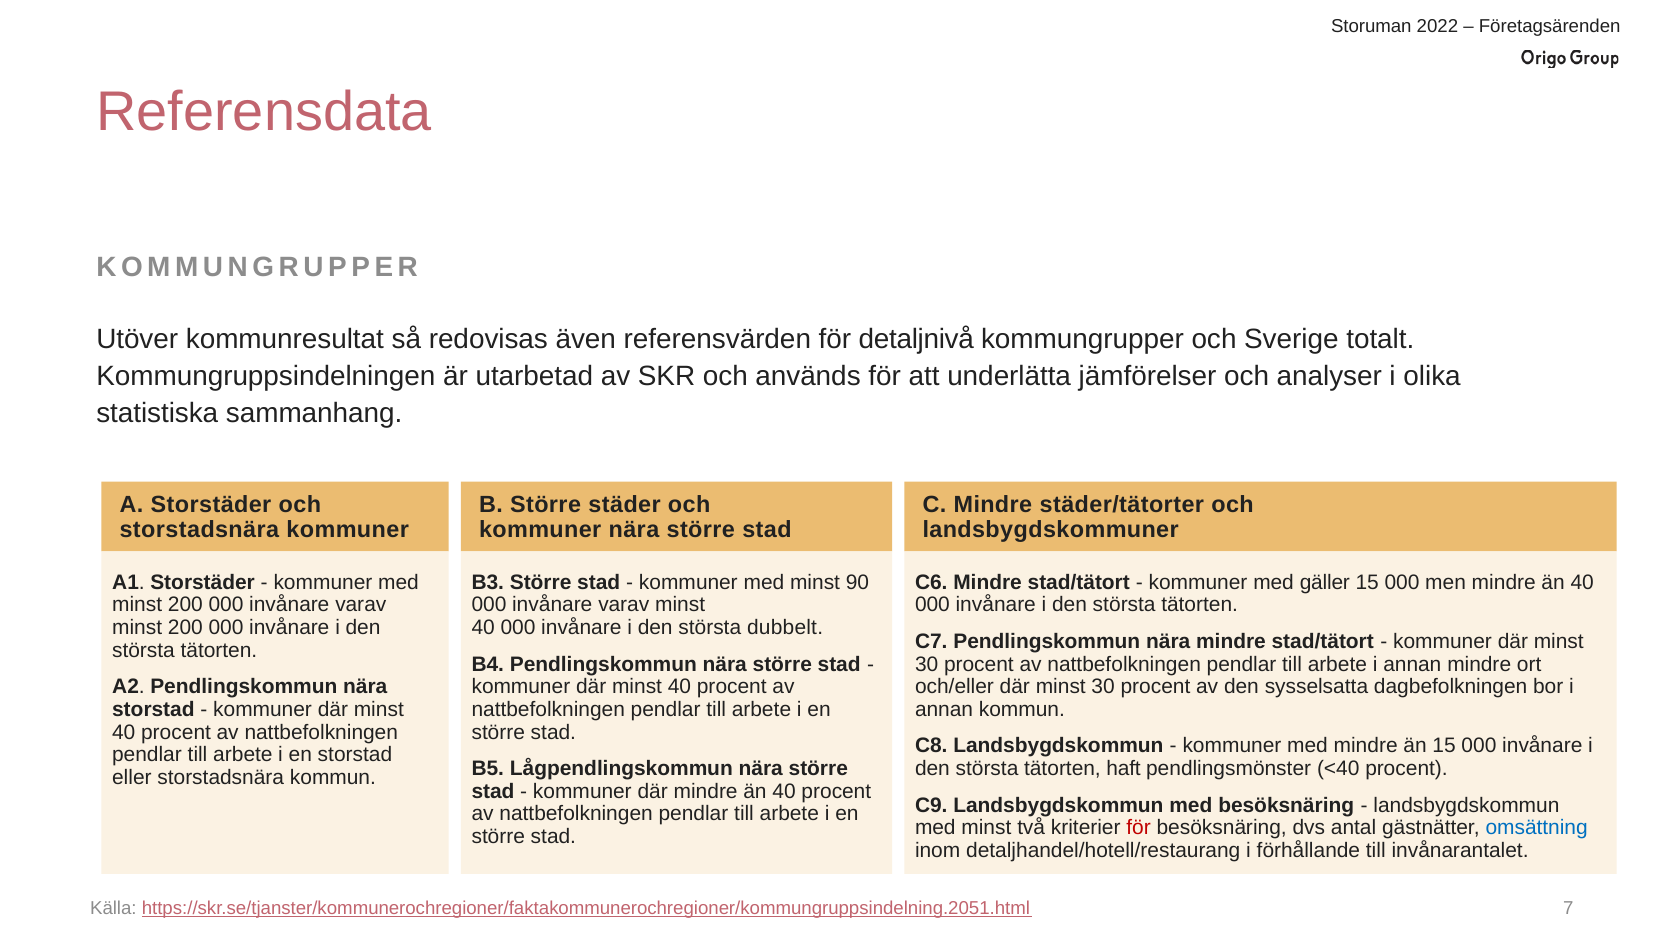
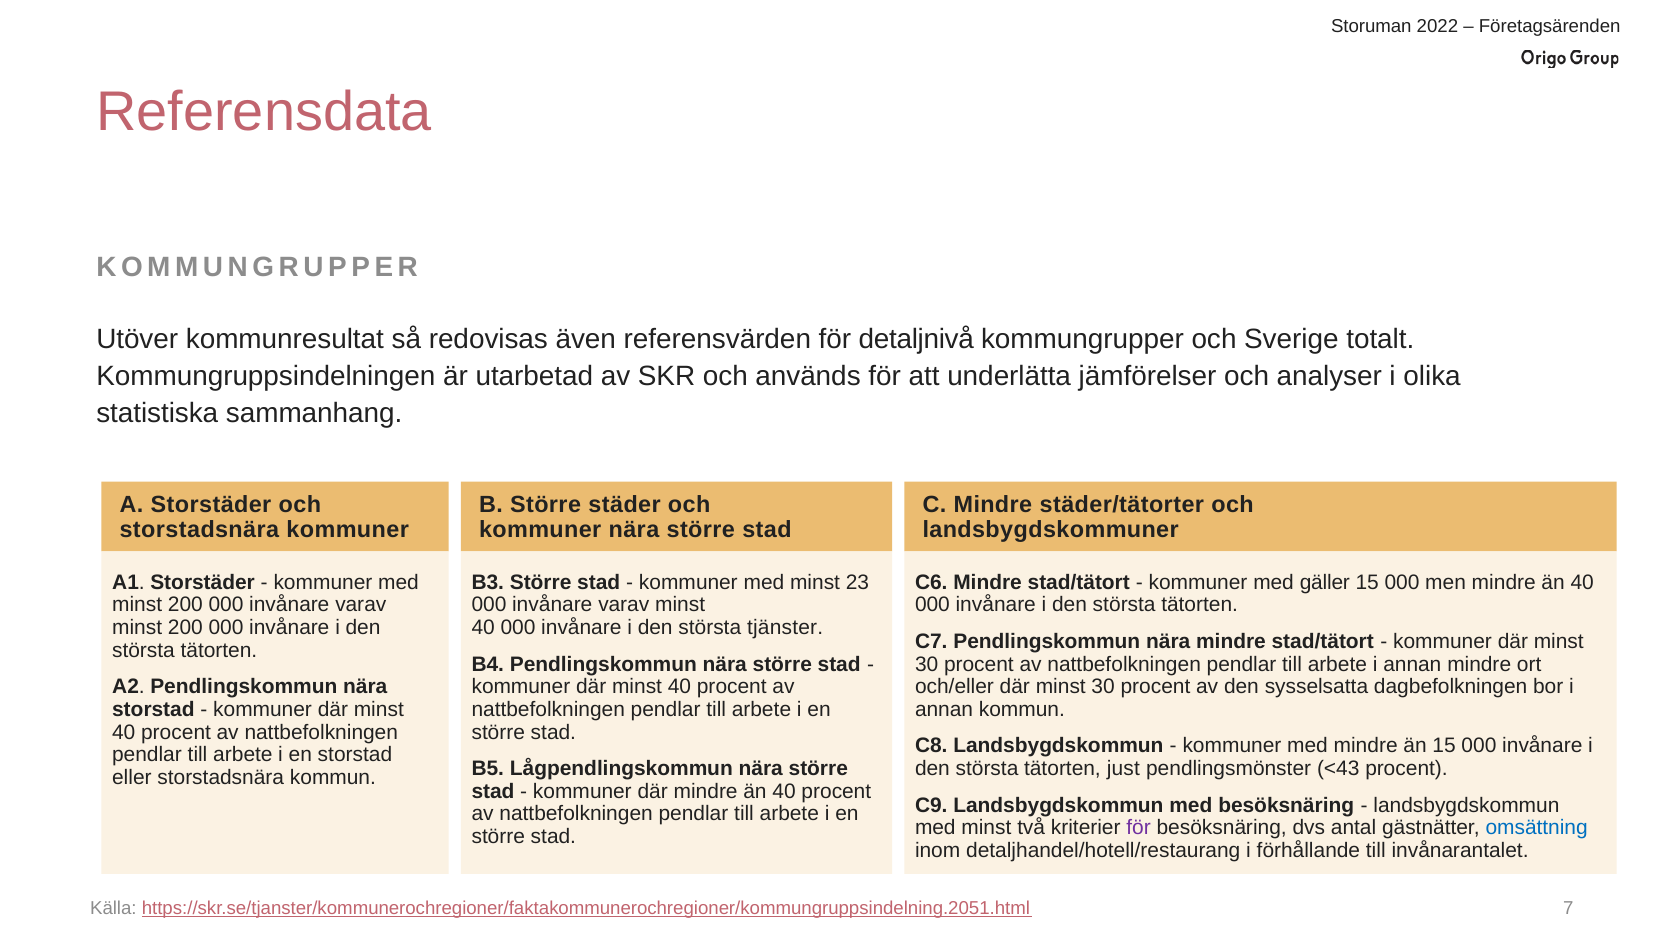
90: 90 -> 23 (858, 582)
dubbelt: dubbelt -> tjänster (785, 627)
haft: haft -> just (1123, 768)
<40: <40 -> <43 (1338, 768)
för colour: red -> purple (1139, 828)
